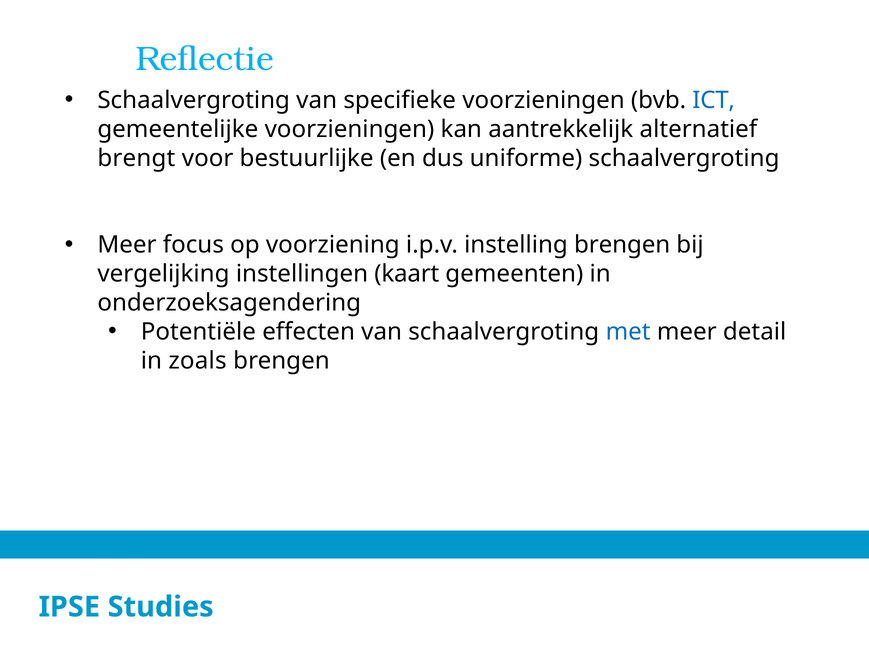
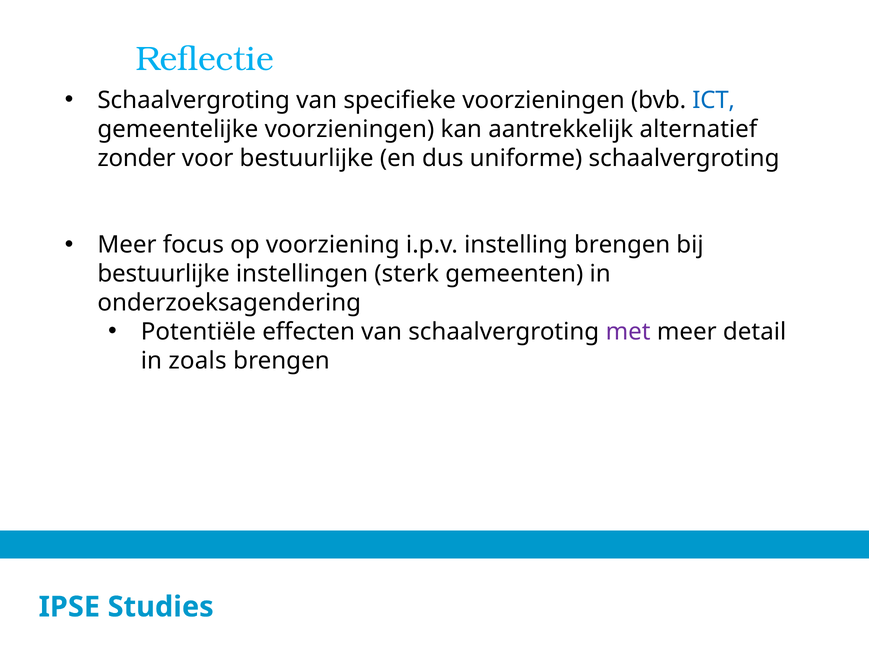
brengt: brengt -> zonder (137, 158)
vergelijking: vergelijking -> bestuurlijke (164, 274)
kaart: kaart -> sterk (407, 274)
met colour: blue -> purple (628, 332)
